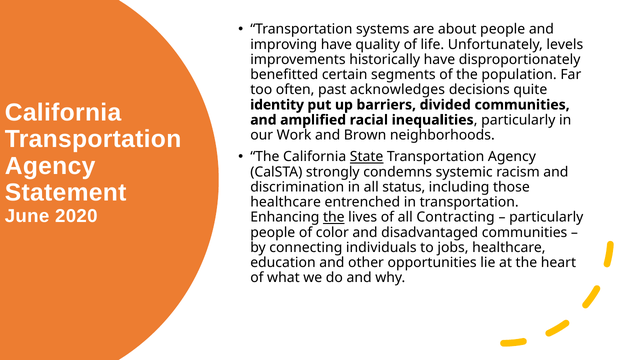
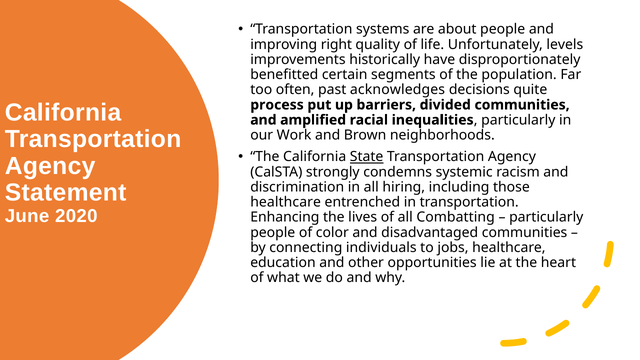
improving have: have -> right (336, 44)
identity: identity -> process (277, 105)
status: status -> hiring (404, 187)
the underline: present -> none (334, 217)
Contracting: Contracting -> Combatting (456, 217)
